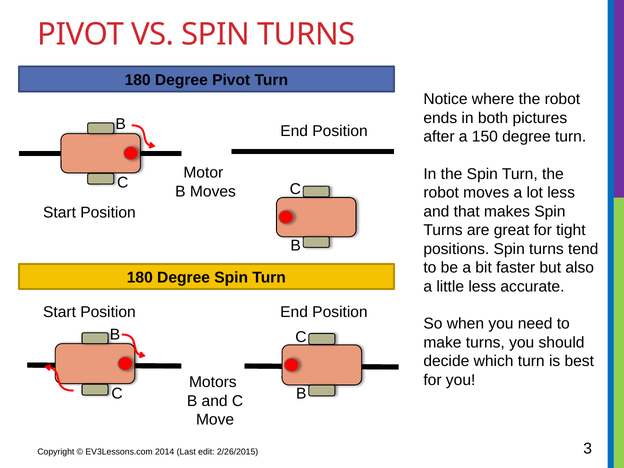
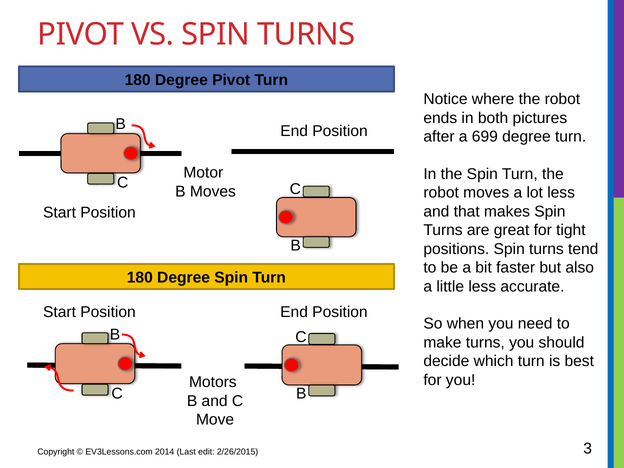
150: 150 -> 699 (485, 137)
